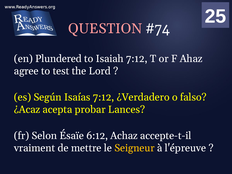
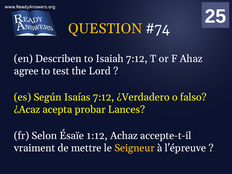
QUESTION colour: pink -> yellow (105, 29)
Plundered: Plundered -> Describen (58, 59)
6:12: 6:12 -> 1:12 (97, 136)
